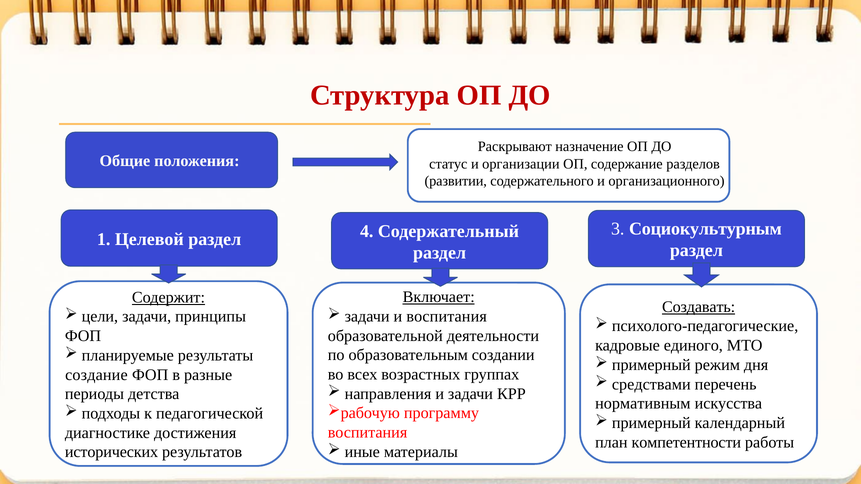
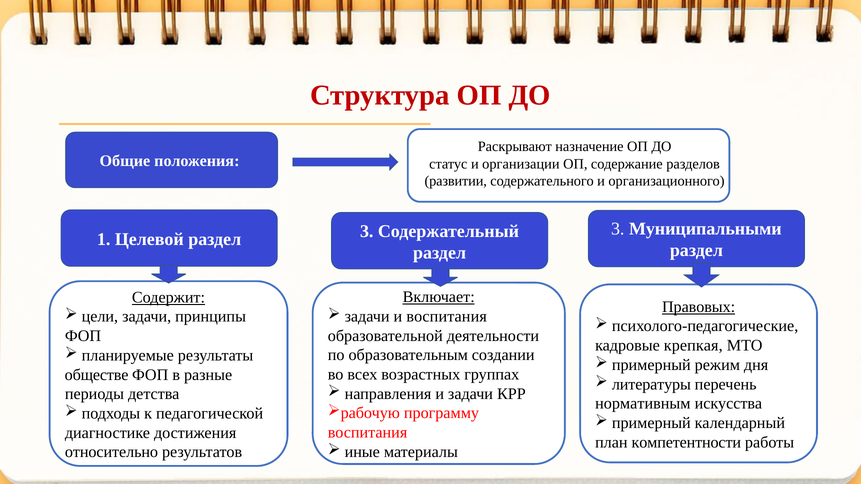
Социокультурным: Социокультурным -> Муниципальными (705, 229)
Целевой раздел 4: 4 -> 3 (367, 231)
Создавать: Создавать -> Правовых (699, 307)
единого: единого -> крепкая (693, 346)
создание: создание -> обществе (97, 375)
средствами: средствами -> литературы (651, 384)
исторических: исторических -> относительно (111, 452)
